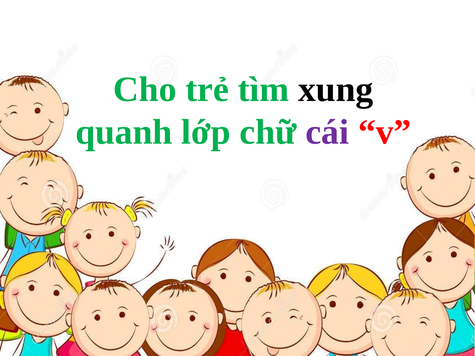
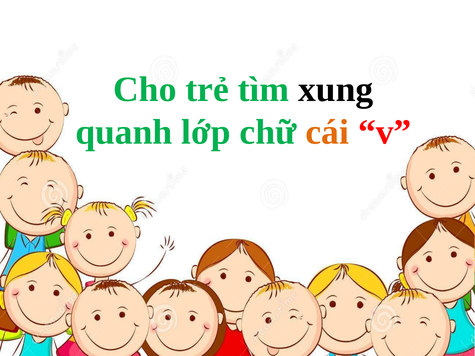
cái colour: purple -> orange (327, 132)
